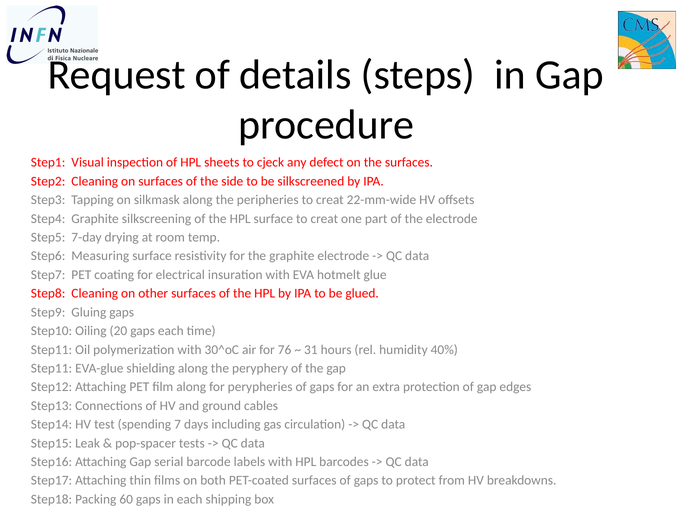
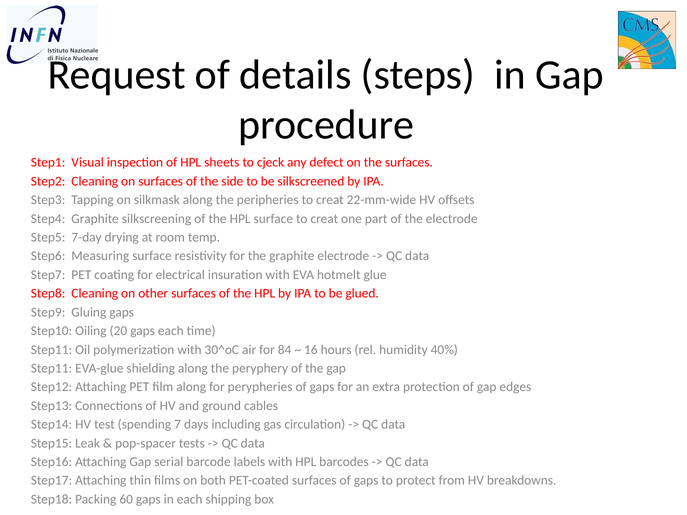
76: 76 -> 84 (285, 350)
31: 31 -> 16 (311, 350)
